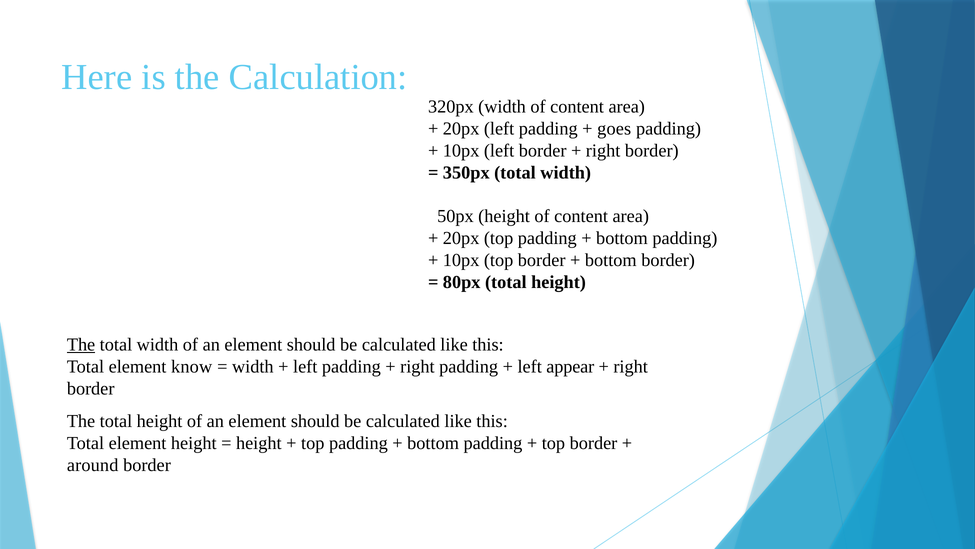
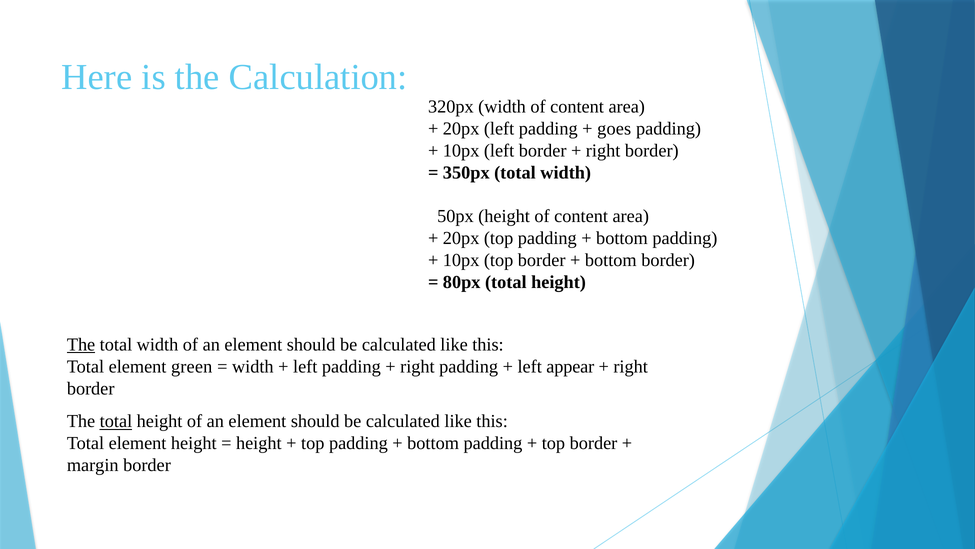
know: know -> green (192, 366)
total underline: none -> present (116, 421)
around: around -> margin (93, 465)
